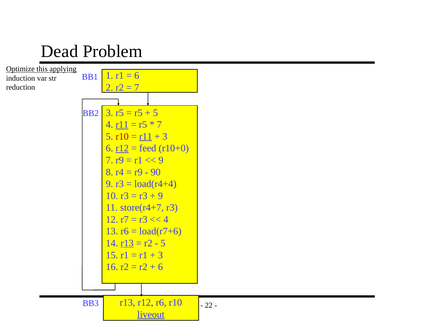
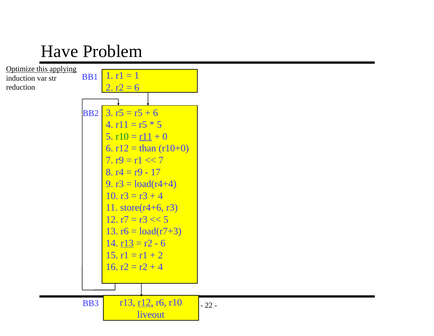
Dead: Dead -> Have (59, 51)
6: 6 -> 1 (137, 75)
7: 7 -> 6 (137, 87)
5: 5 -> 6 (155, 113)
r11 underline: present -> none (122, 124)
7: 7 -> 5 (159, 124)
r10 colour: red -> green (122, 136)
3: 3 -> 0 (165, 136)
r12 underline: present -> none (122, 148)
feed: feed -> than (148, 148)
9: 9 -> 7 (161, 160)
90: 90 -> 17 (156, 172)
9: 9 -> 4 (160, 195)
store(r4+7: store(r4+7 -> store(r4+6 (142, 207)
4: 4 -> 5 (166, 219)
load(r7+6: load(r7+6 -> load(r7+3 (160, 231)
5: 5 -> 6 (163, 243)
3: 3 -> 2 (160, 255)
6: 6 -> 4 (160, 266)
r12 underline: none -> present (146, 302)
liveout underline: present -> none (151, 314)
